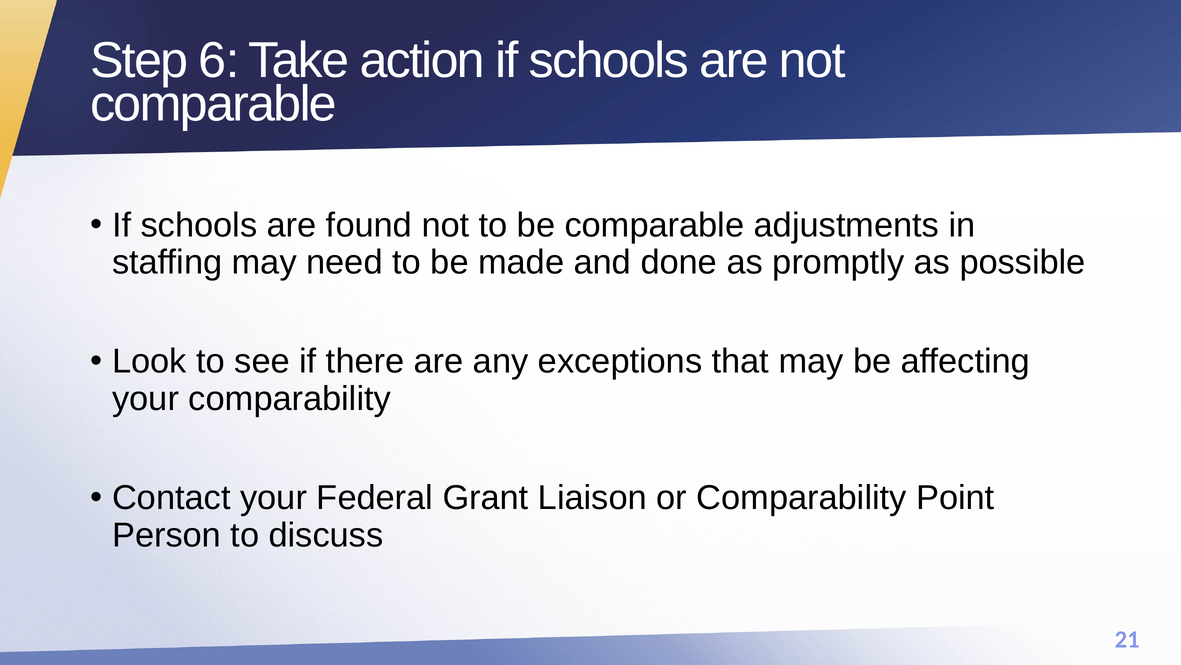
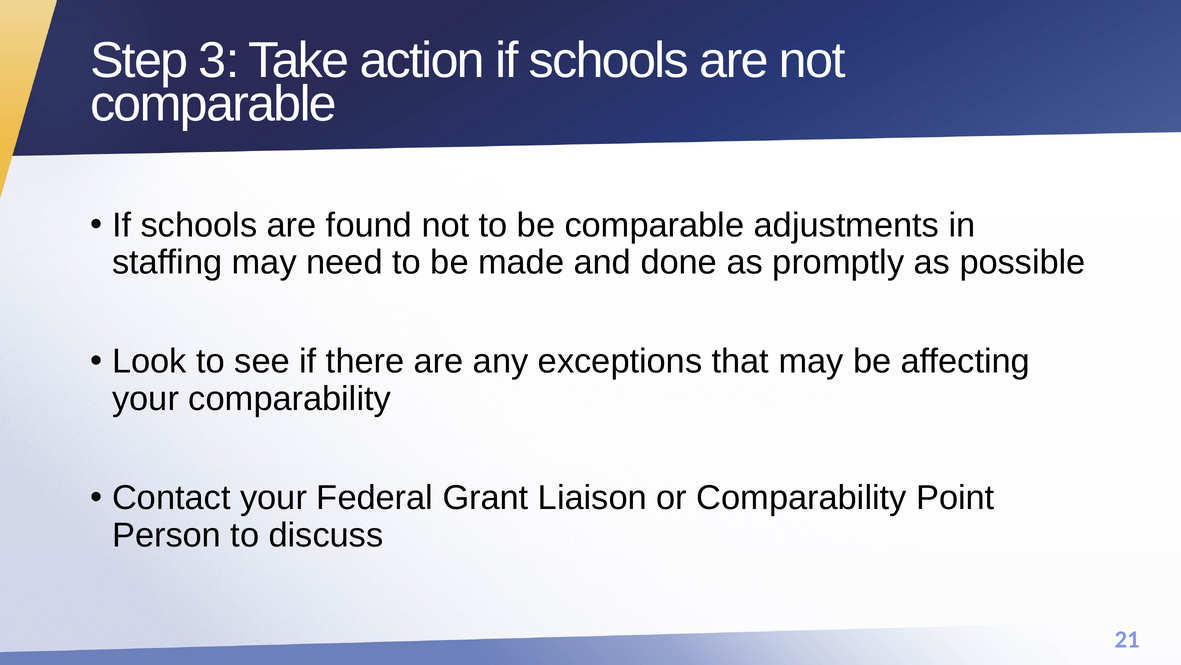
6: 6 -> 3 (219, 60)
